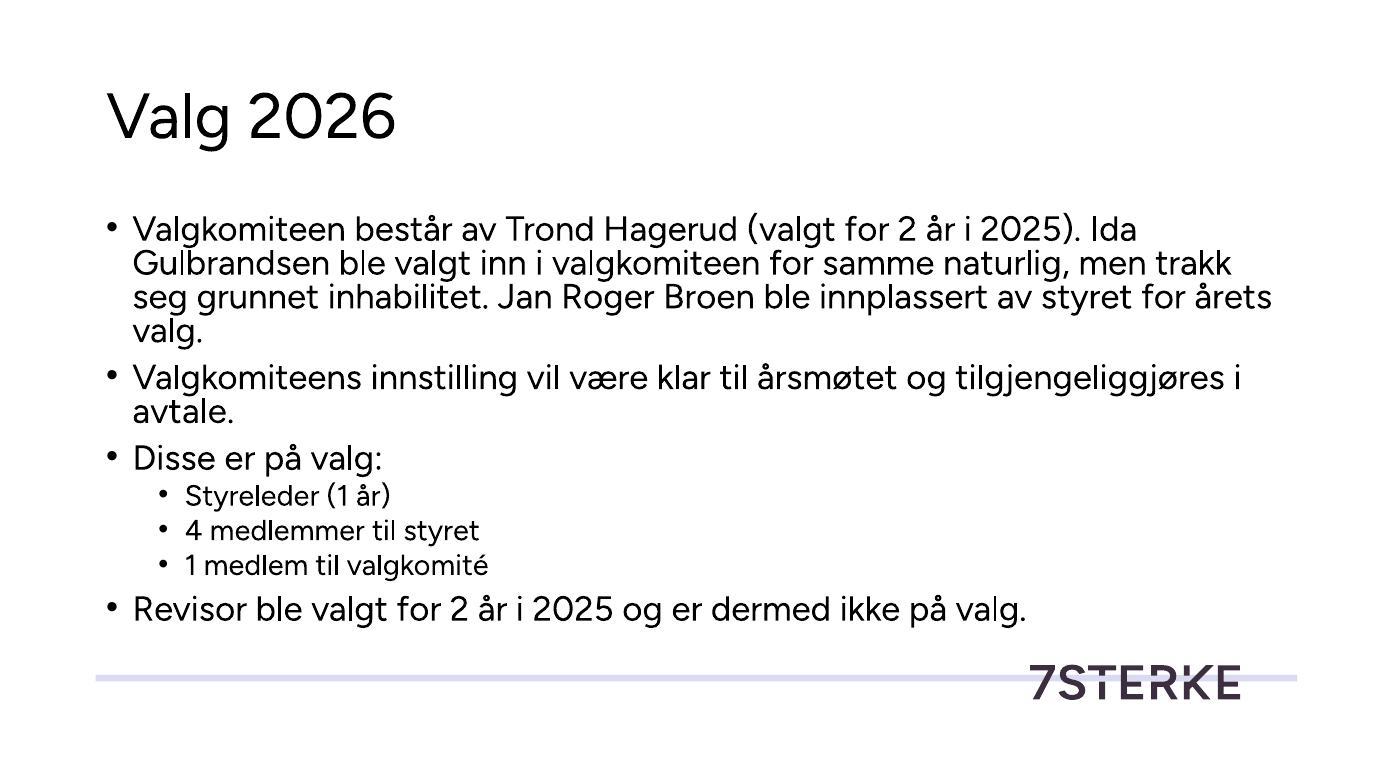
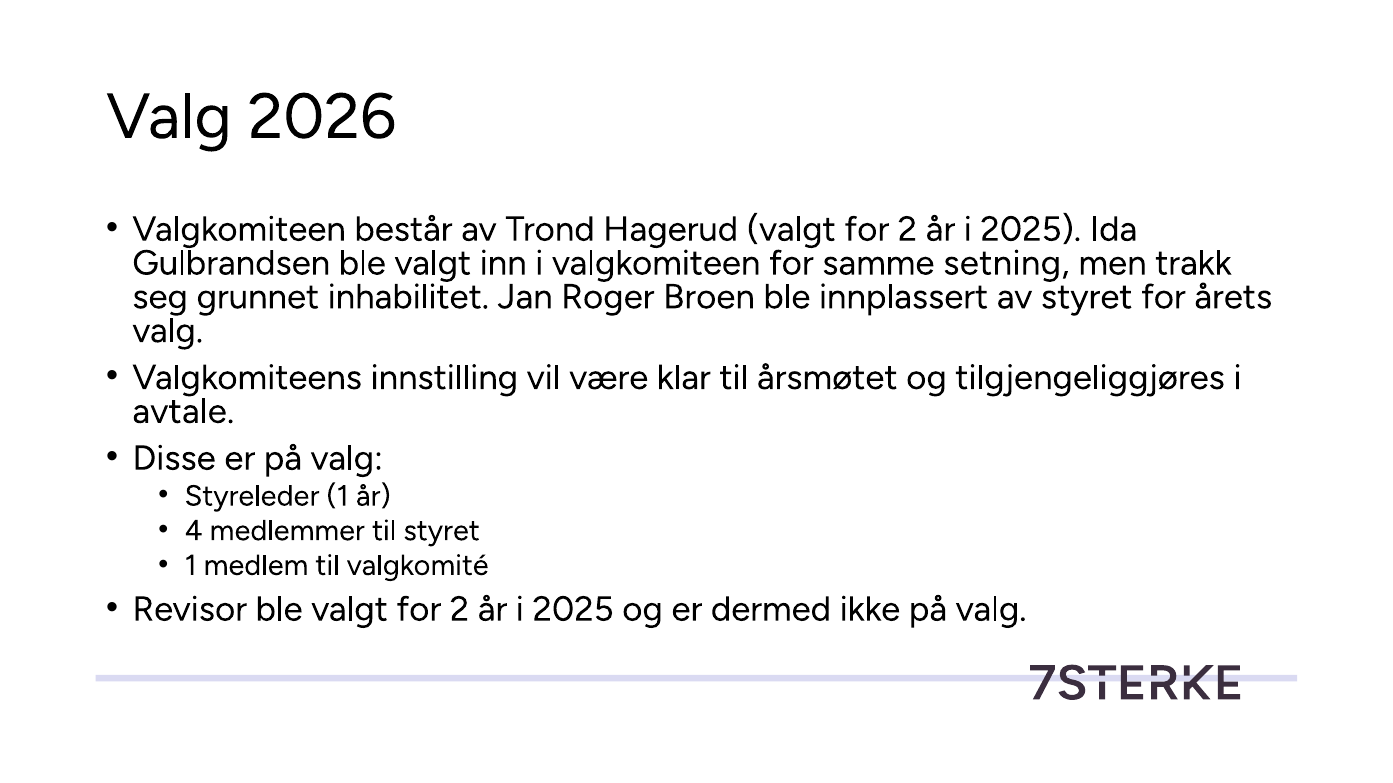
naturlig: naturlig -> setning (1006, 263)
